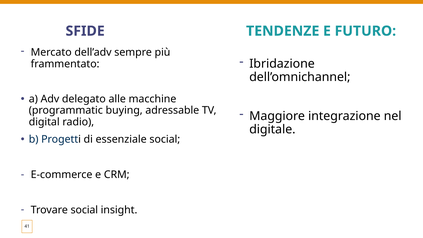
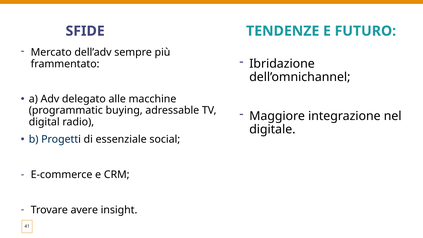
Trovare social: social -> avere (84, 210)
